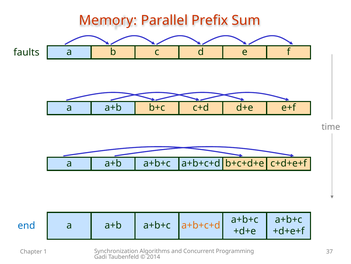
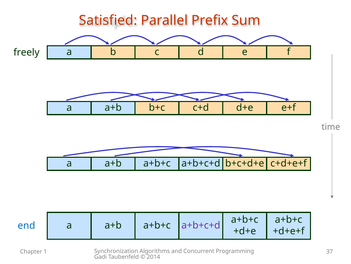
Memory: Memory -> Satisfied (108, 20)
faults: faults -> freely (26, 52)
a+b+c+d colour: orange -> purple (201, 225)
